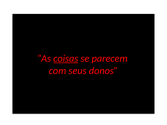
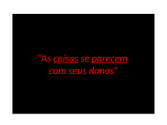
parecem underline: none -> present (110, 59)
